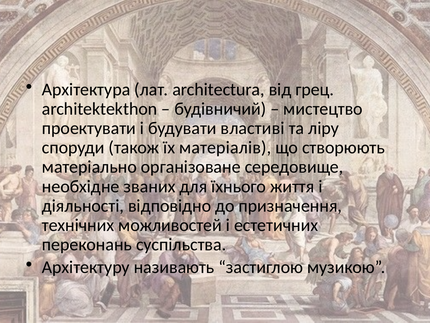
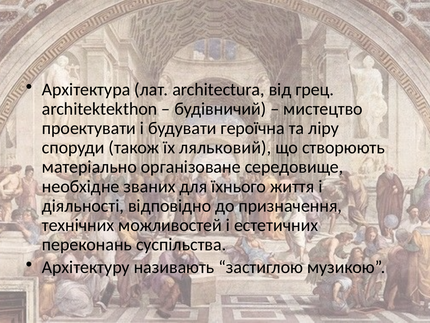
властиві: властиві -> героїчна (253, 128)
матеріалів: матеріалів -> ляльковий (225, 147)
